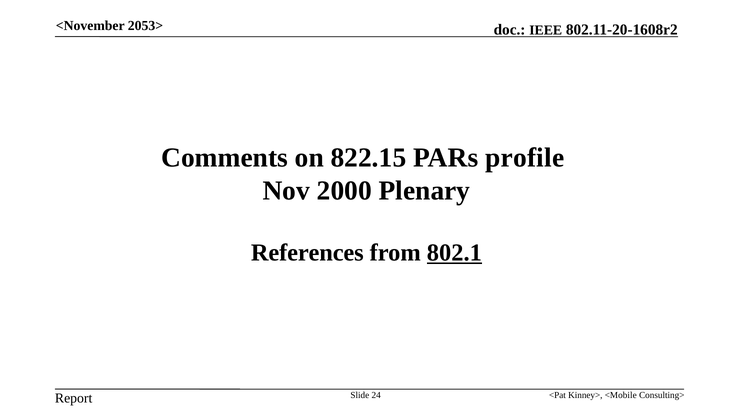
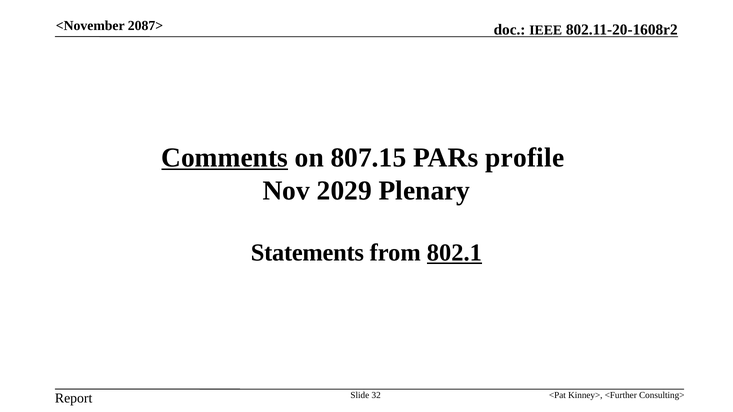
2053>: 2053> -> 2087> (145, 26)
Comments underline: none -> present (225, 158)
822.15: 822.15 -> 807.15 (369, 158)
2000: 2000 -> 2029 (344, 191)
References: References -> Statements (307, 253)
24: 24 -> 32 (376, 395)
<Mobile: <Mobile -> <Further (621, 395)
